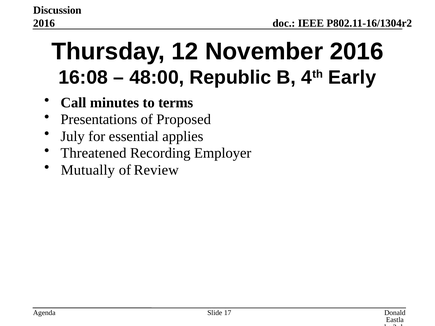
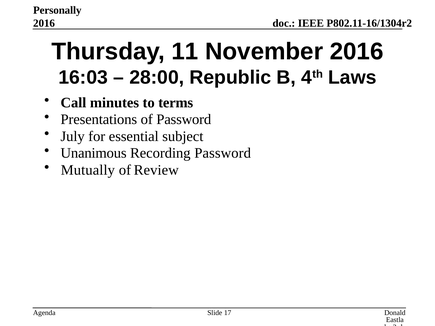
Discussion: Discussion -> Personally (57, 10)
12: 12 -> 11 (185, 52)
16:08: 16:08 -> 16:03 (83, 77)
48:00: 48:00 -> 28:00 (157, 77)
Early: Early -> Laws (352, 77)
of Proposed: Proposed -> Password (184, 120)
applies: applies -> subject (183, 136)
Threatened: Threatened -> Unanimous (94, 153)
Recording Employer: Employer -> Password (223, 153)
